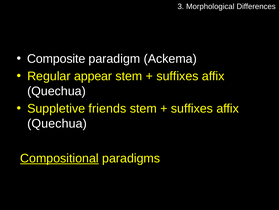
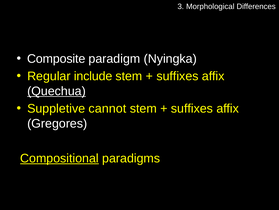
Ackema: Ackema -> Nyingka (170, 59)
appear: appear -> include (93, 76)
Quechua underline: none -> present (57, 91)
friends: friends -> cannot (107, 108)
Quechua: Quechua -> Gregores (57, 123)
